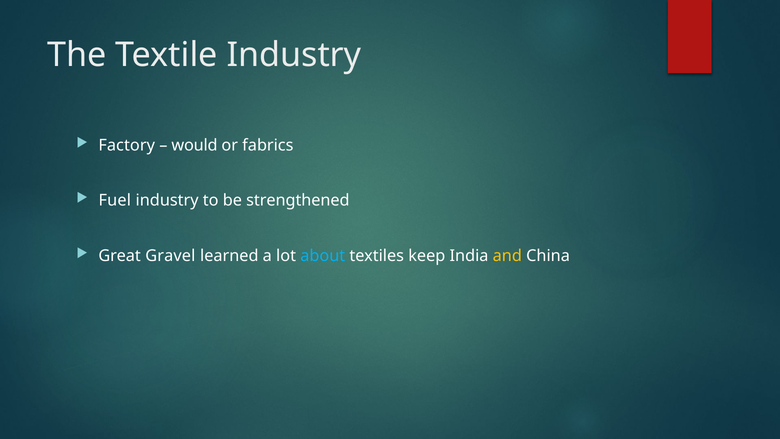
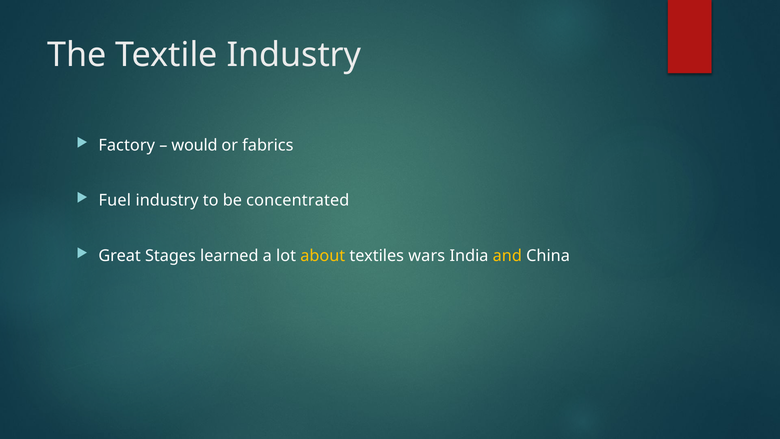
strengthened: strengthened -> concentrated (298, 200)
Gravel: Gravel -> Stages (170, 256)
about colour: light blue -> yellow (323, 256)
keep: keep -> wars (427, 256)
